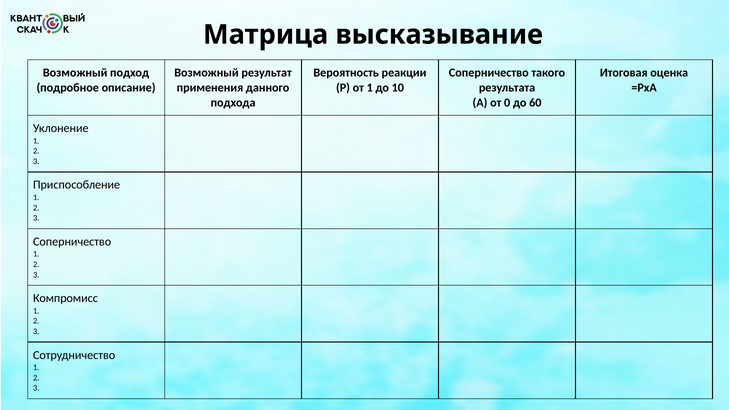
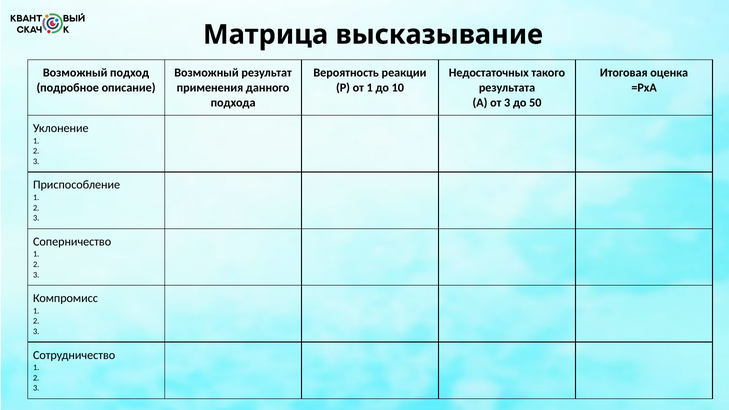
Соперничество: Соперничество -> Недостаточных (489, 73)
от 0: 0 -> 3 (507, 103)
60: 60 -> 50 (535, 103)
